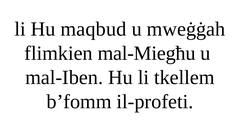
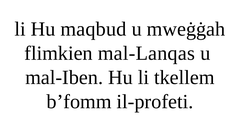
mal-Miegħu: mal-Miegħu -> mal-Lanqas (146, 53)
